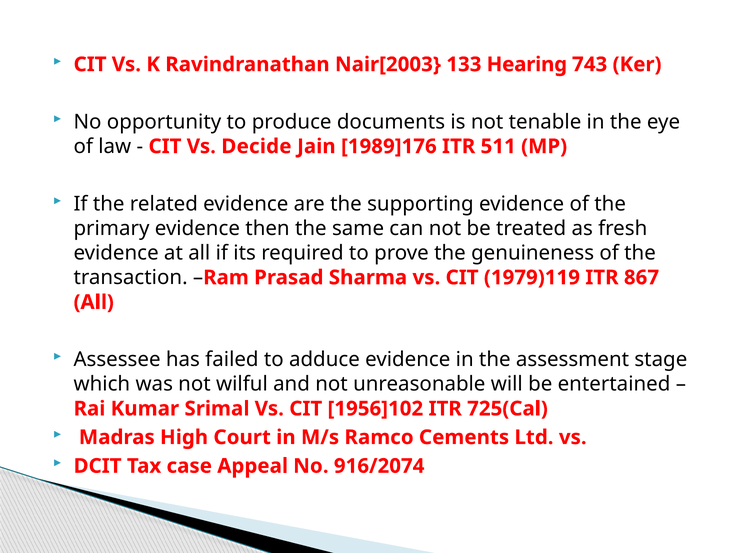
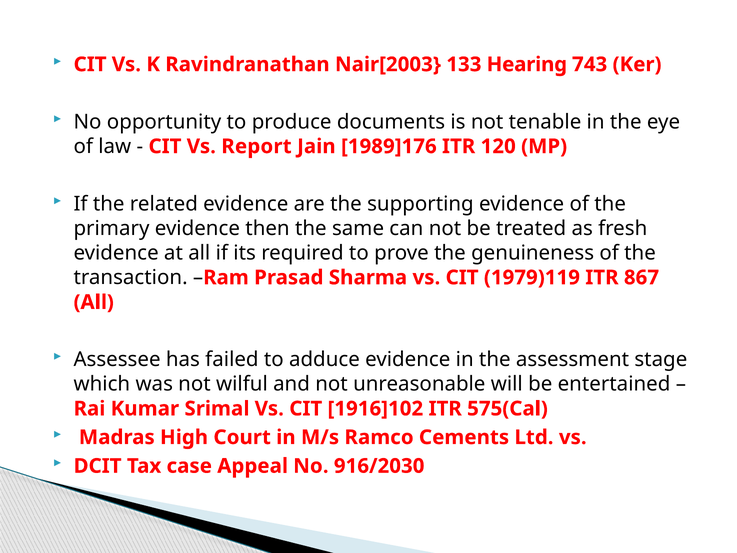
Decide: Decide -> Report (256, 146)
511: 511 -> 120 (498, 146)
1956]102: 1956]102 -> 1916]102 (375, 408)
725(Cal: 725(Cal -> 575(Cal (507, 408)
916/2074: 916/2074 -> 916/2030 (379, 466)
